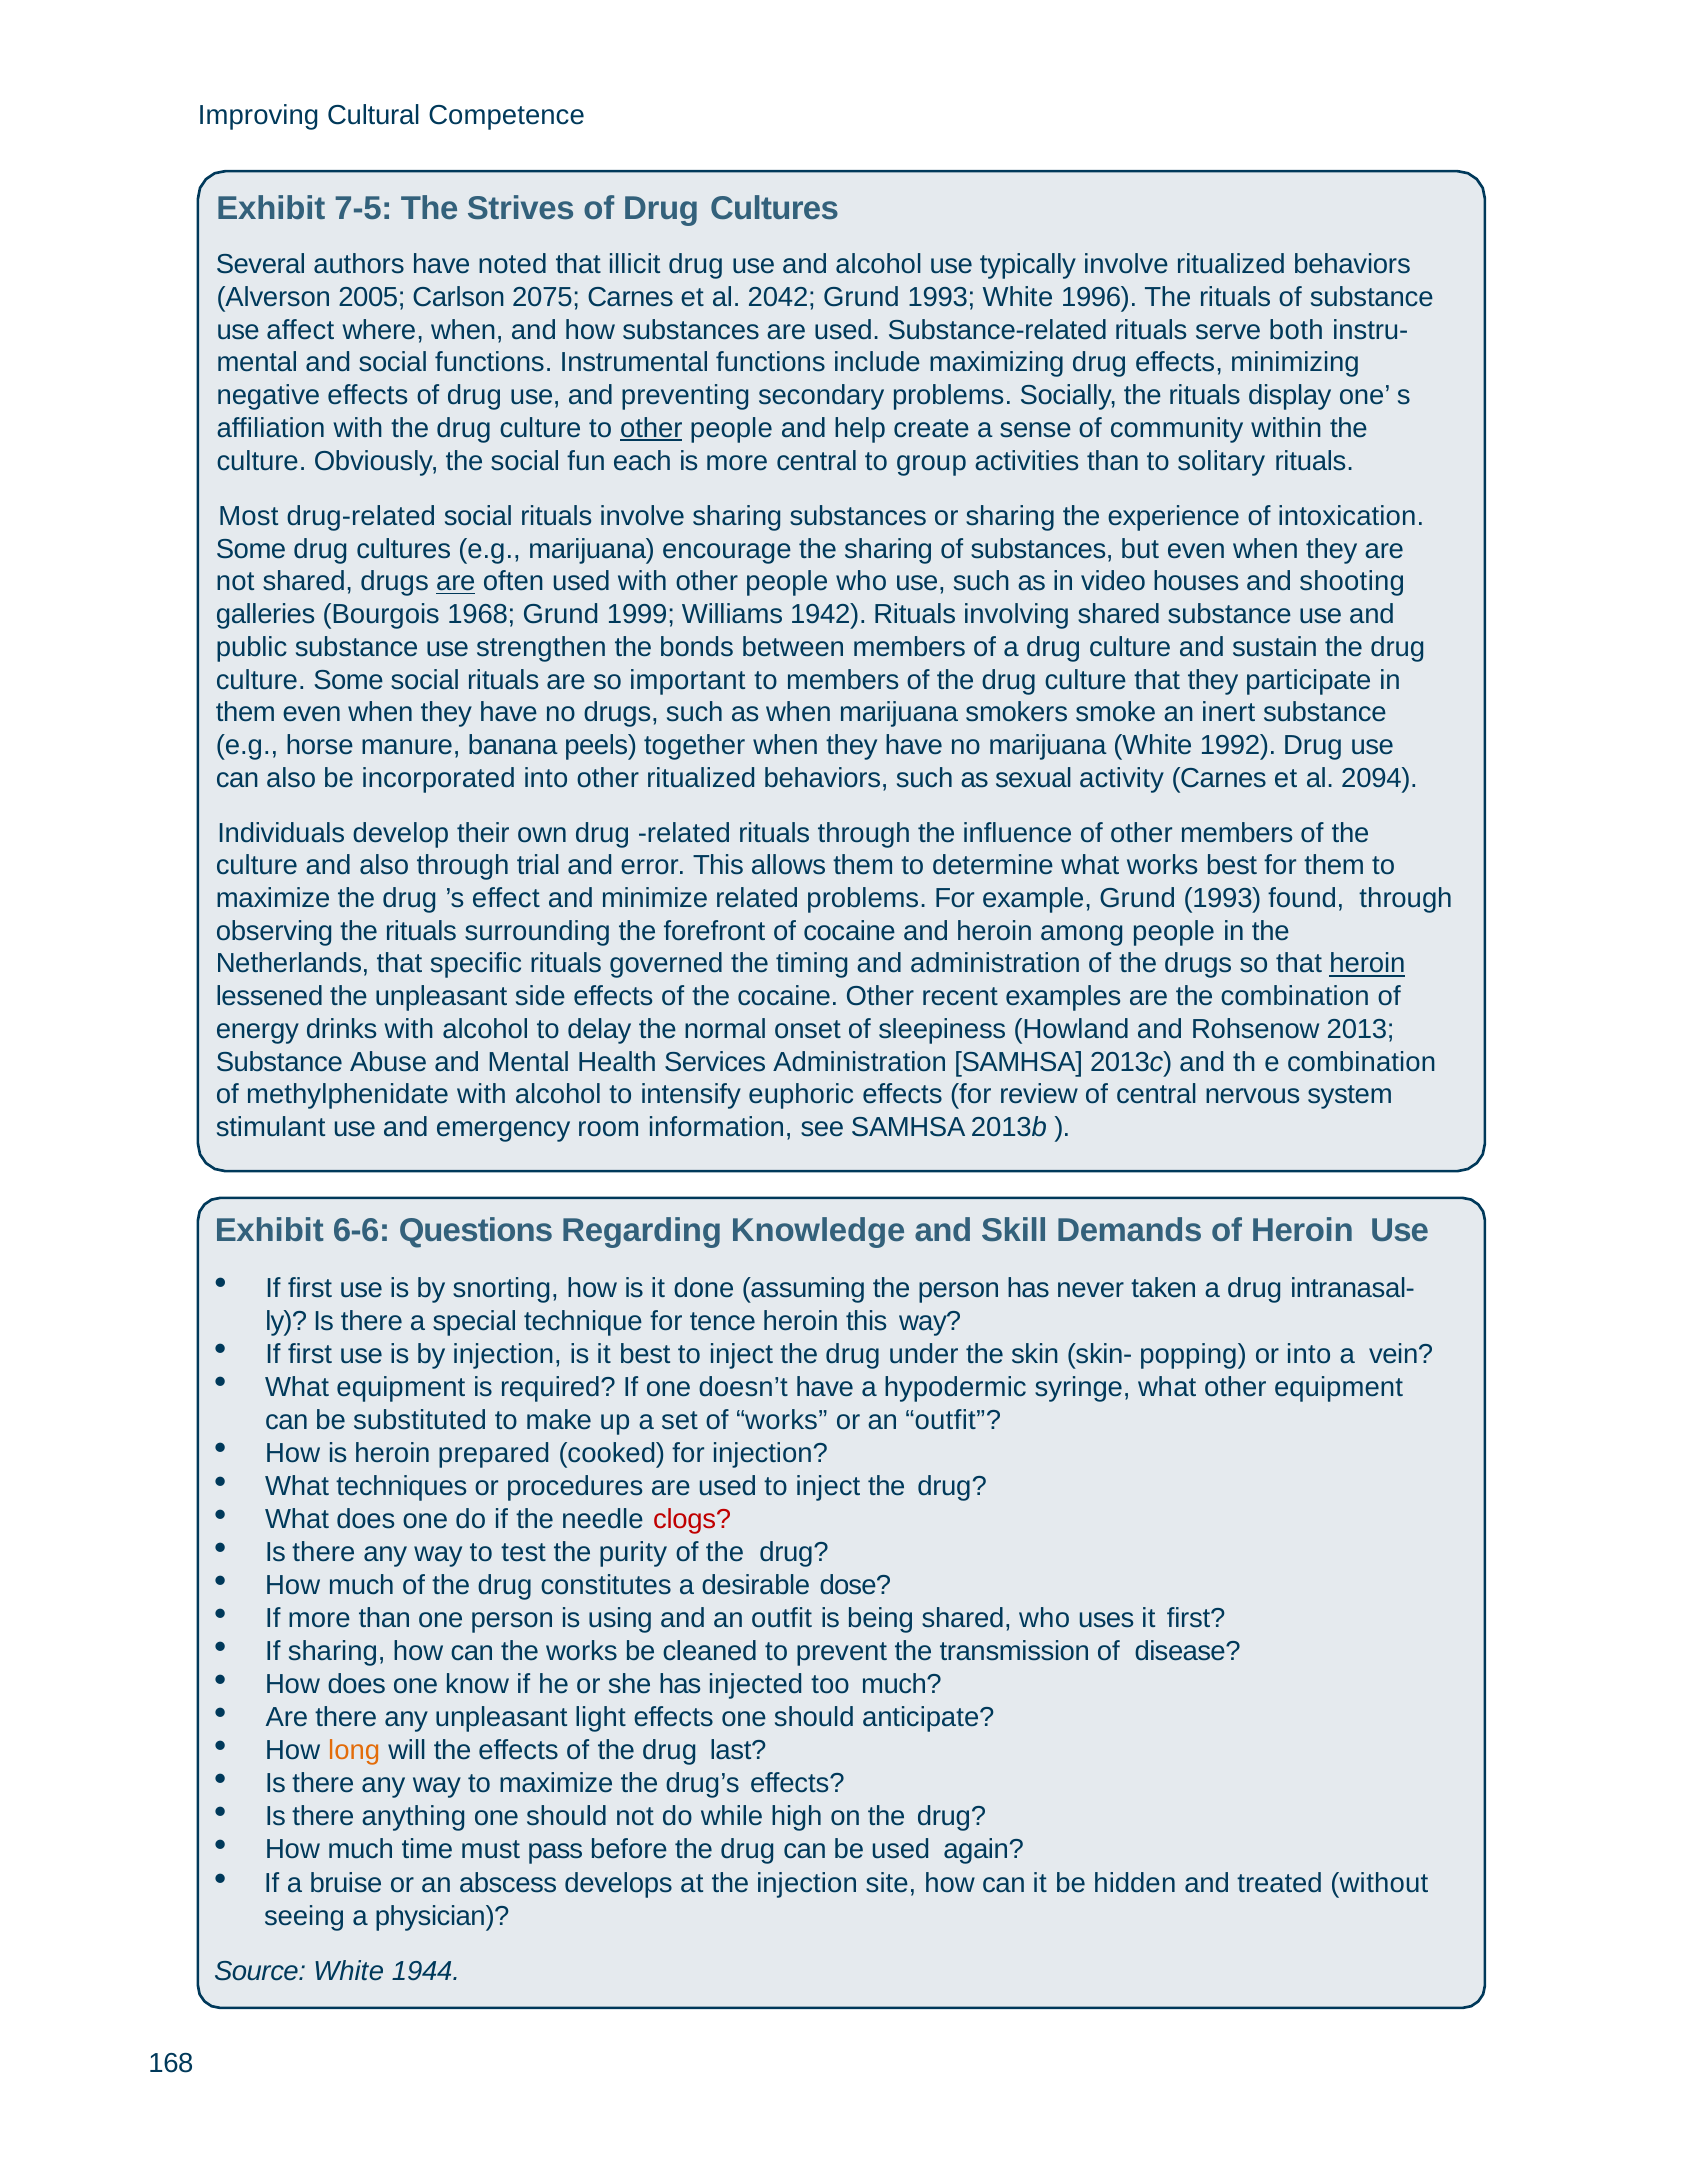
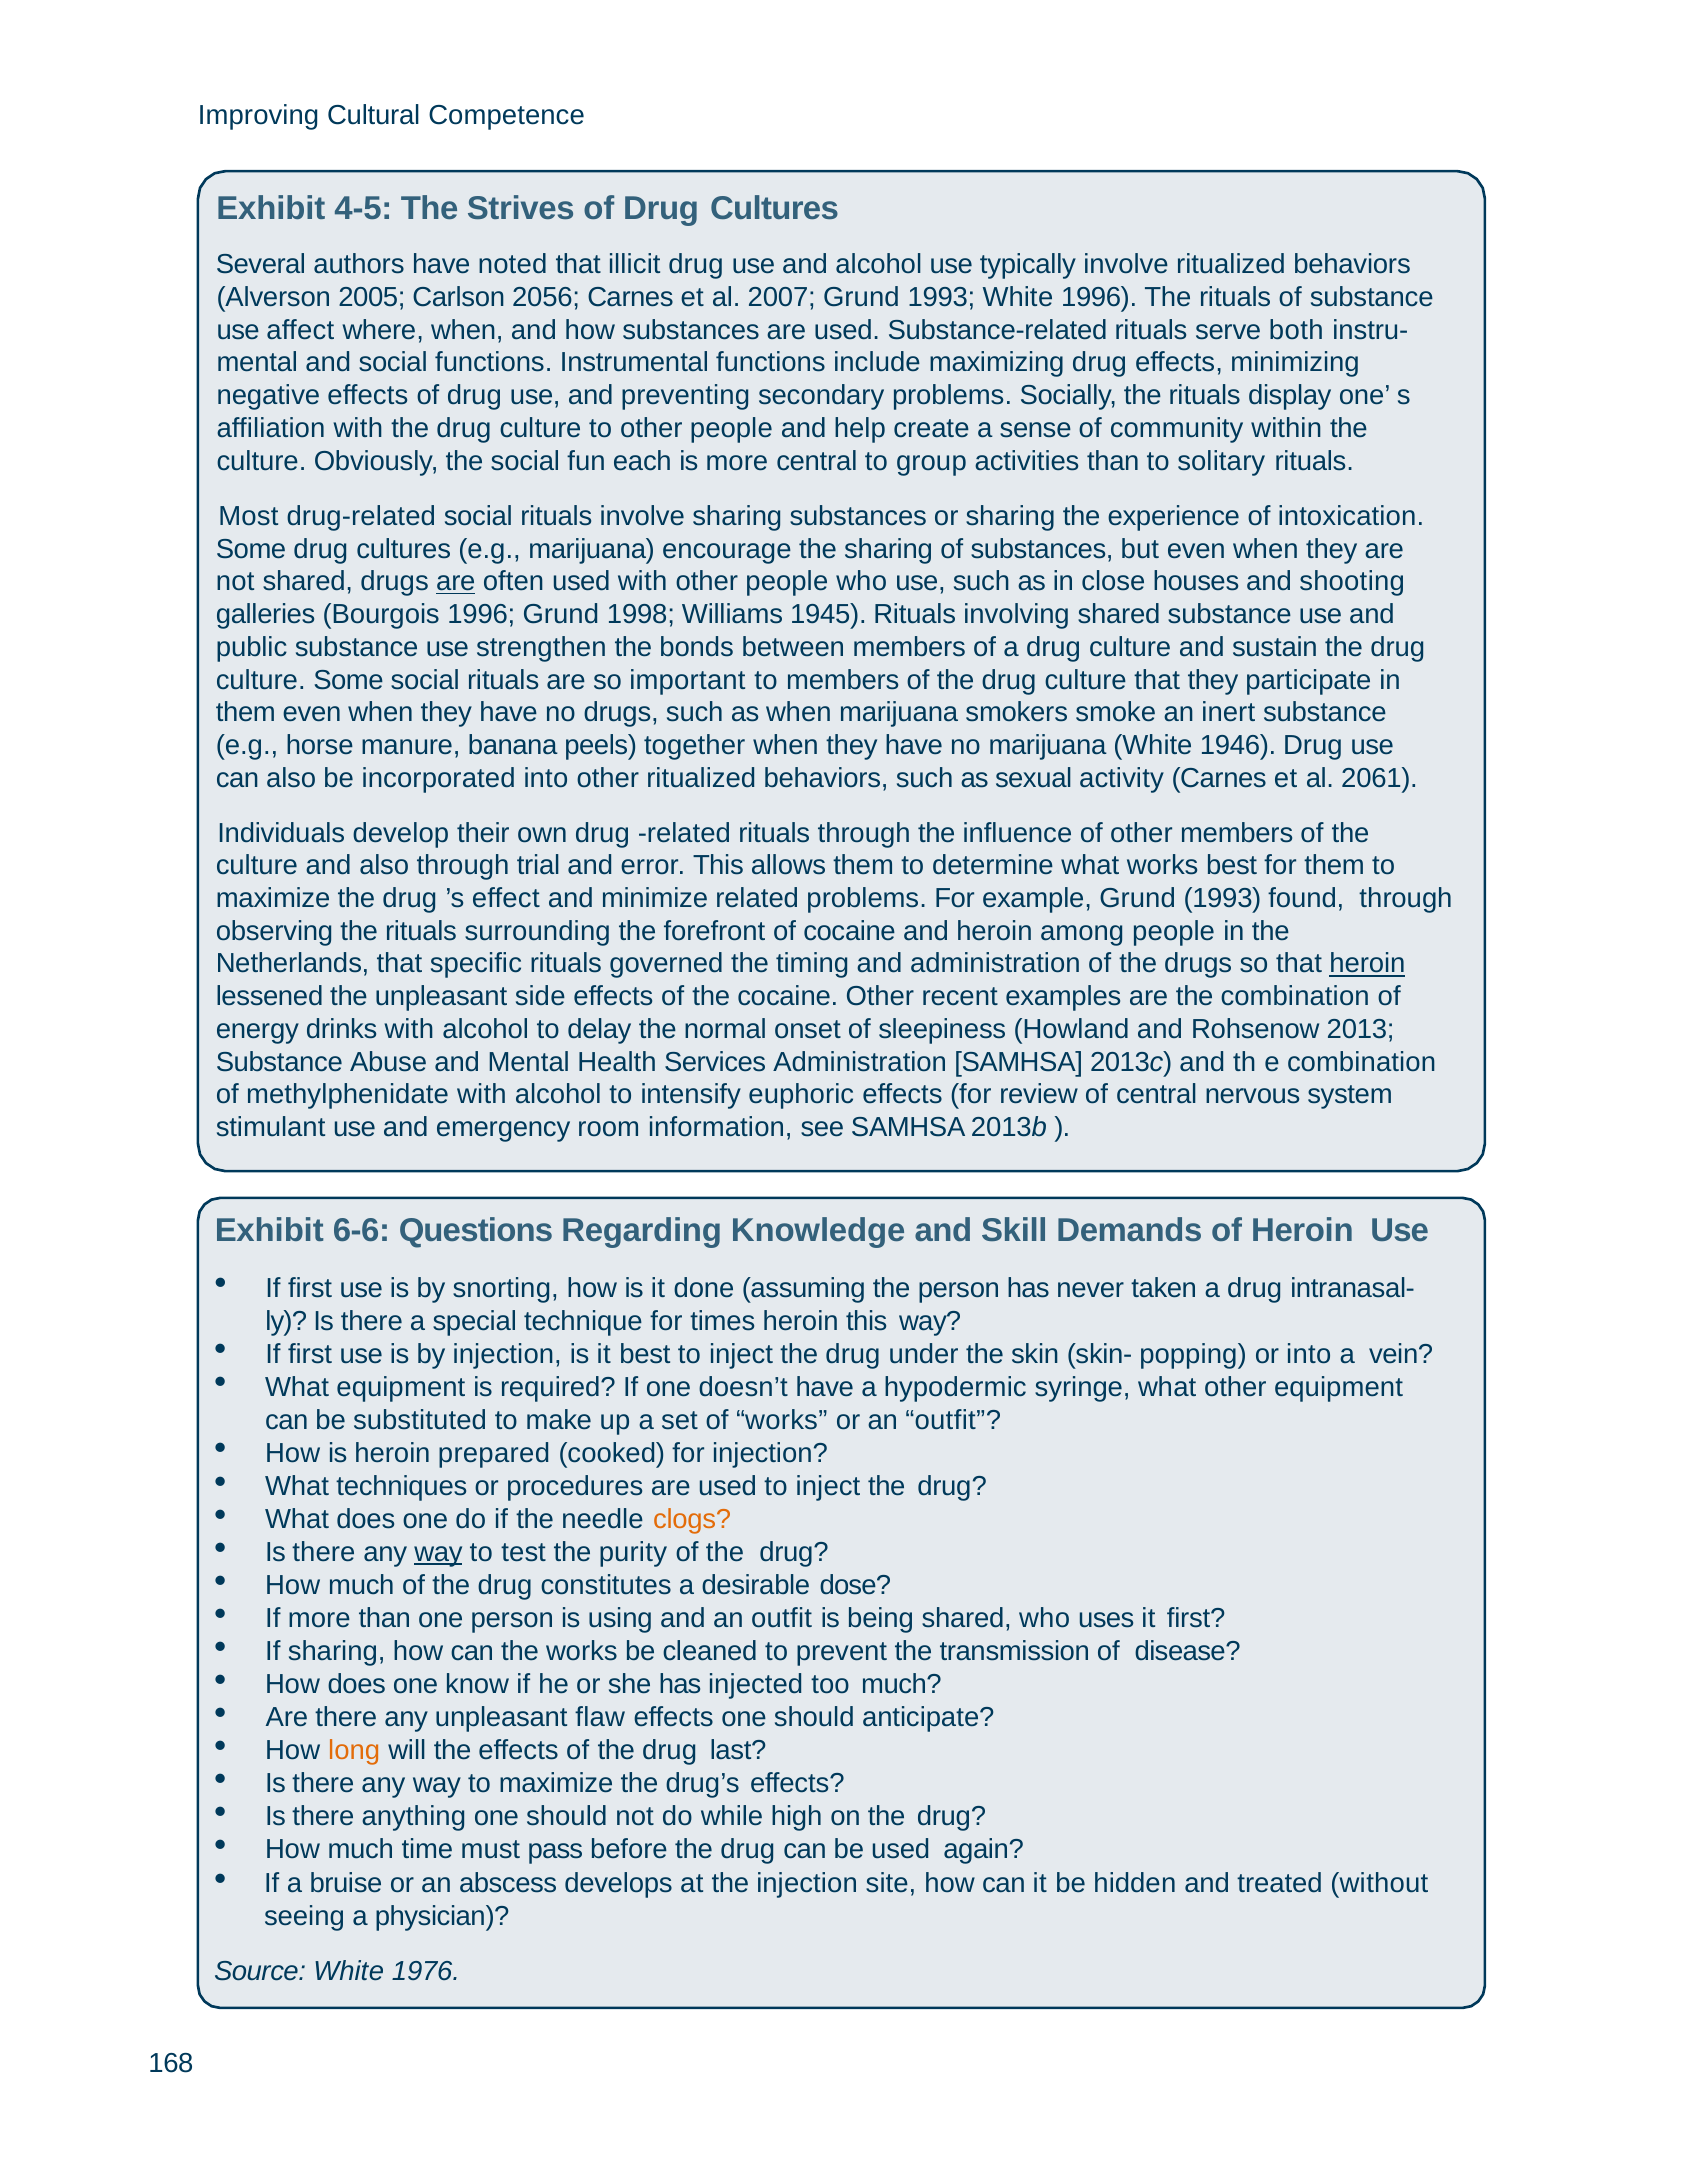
7-5: 7-5 -> 4-5 (363, 208)
2075: 2075 -> 2056 (546, 298)
2042: 2042 -> 2007 (782, 298)
other underline: present -> none (651, 429)
video: video -> close (1113, 582)
Bourgois 1968: 1968 -> 1996 (481, 615)
1999: 1999 -> 1998 (641, 615)
1942: 1942 -> 1945 (828, 615)
1992: 1992 -> 1946 (1238, 746)
2094: 2094 -> 2061 (1380, 778)
tence: tence -> times (723, 1322)
clogs colour: red -> orange (692, 1520)
way underline: none -> present (439, 1553)
light: light -> flaw (600, 1718)
1944: 1944 -> 1976 (426, 1972)
